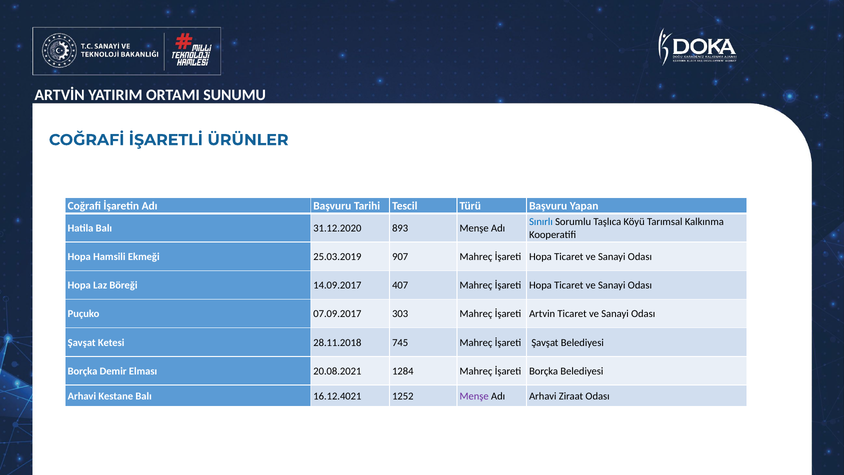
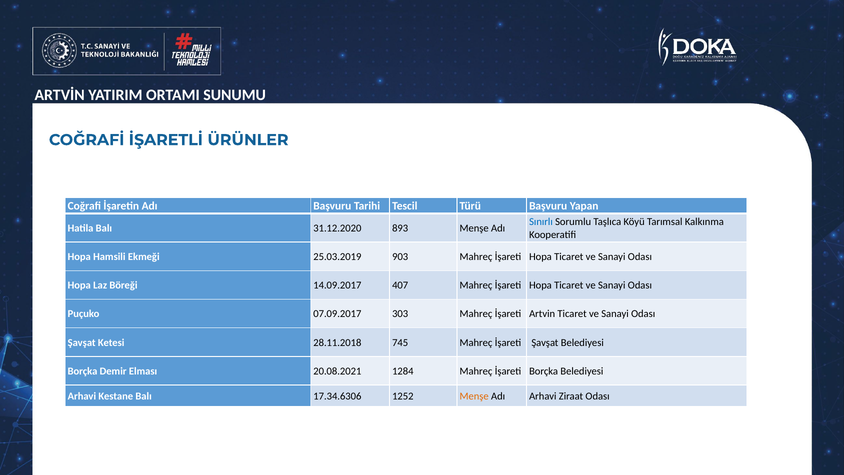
907: 907 -> 903 (400, 257)
16.12.4021: 16.12.4021 -> 17.34.6306 (337, 396)
Menşe colour: purple -> orange (474, 396)
